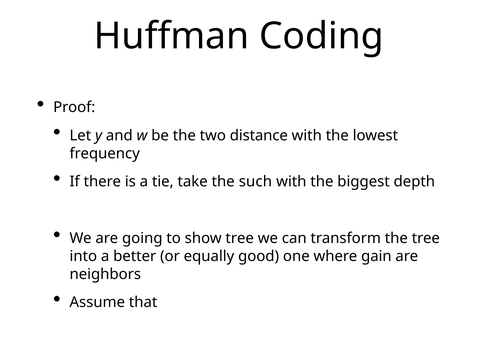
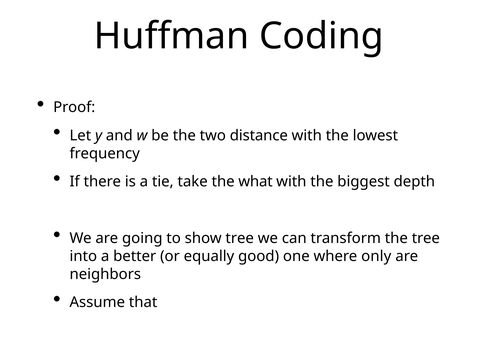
such: such -> what (256, 181)
gain: gain -> only (376, 256)
